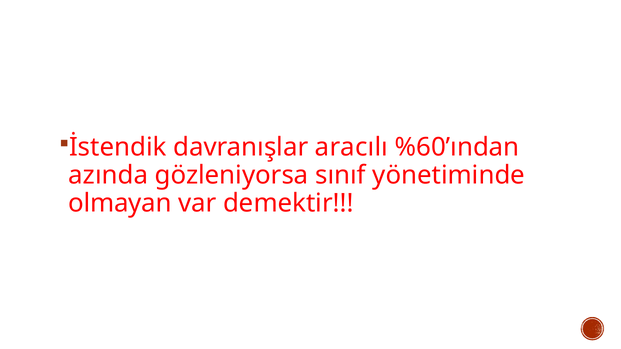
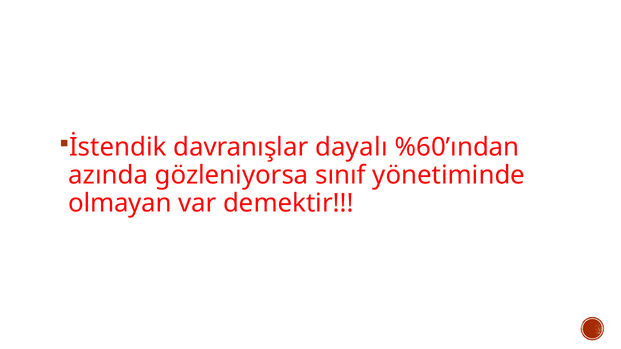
aracılı: aracılı -> dayalı (351, 147)
